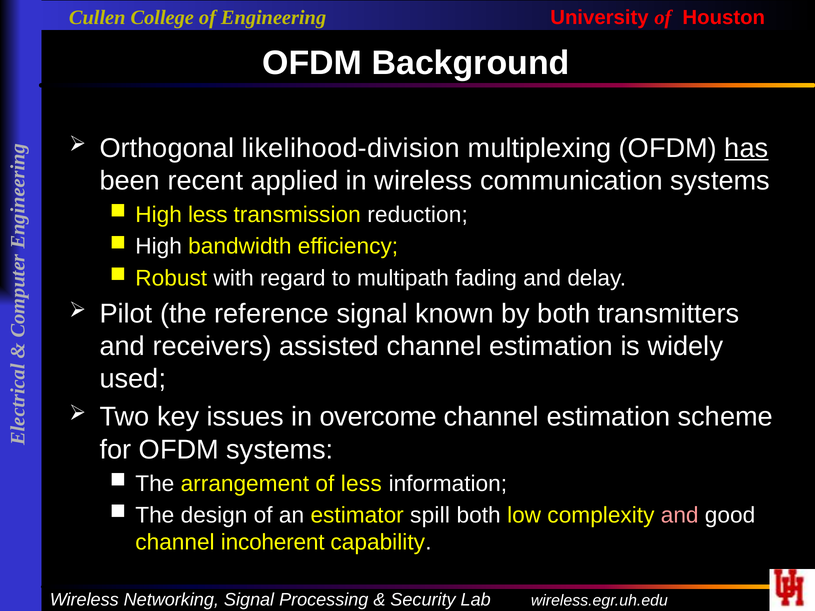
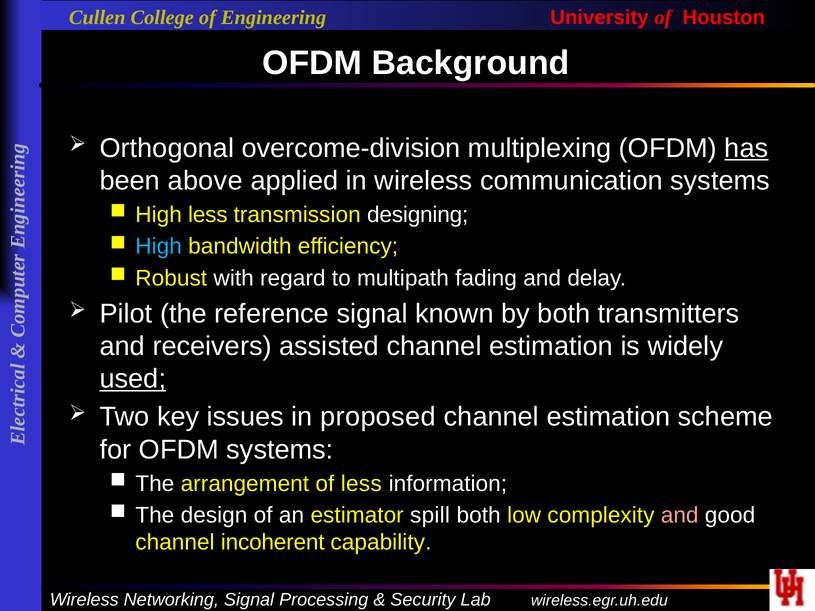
likelihood-division: likelihood-division -> overcome-division (351, 148)
recent: recent -> above (205, 181)
reduction: reduction -> designing (418, 215)
High colour: white -> light blue (159, 247)
used underline: none -> present (133, 379)
overcome: overcome -> proposed (378, 417)
